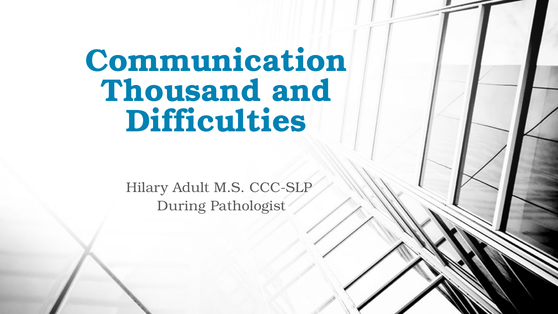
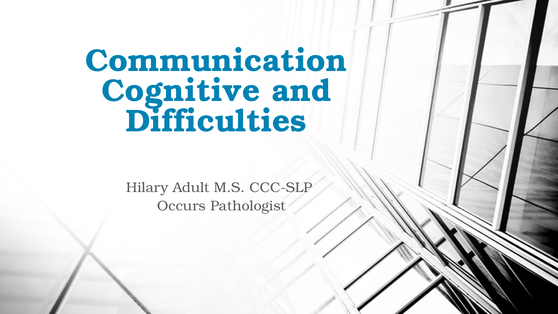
Thousand: Thousand -> Cognitive (181, 91)
During: During -> Occurs (182, 206)
